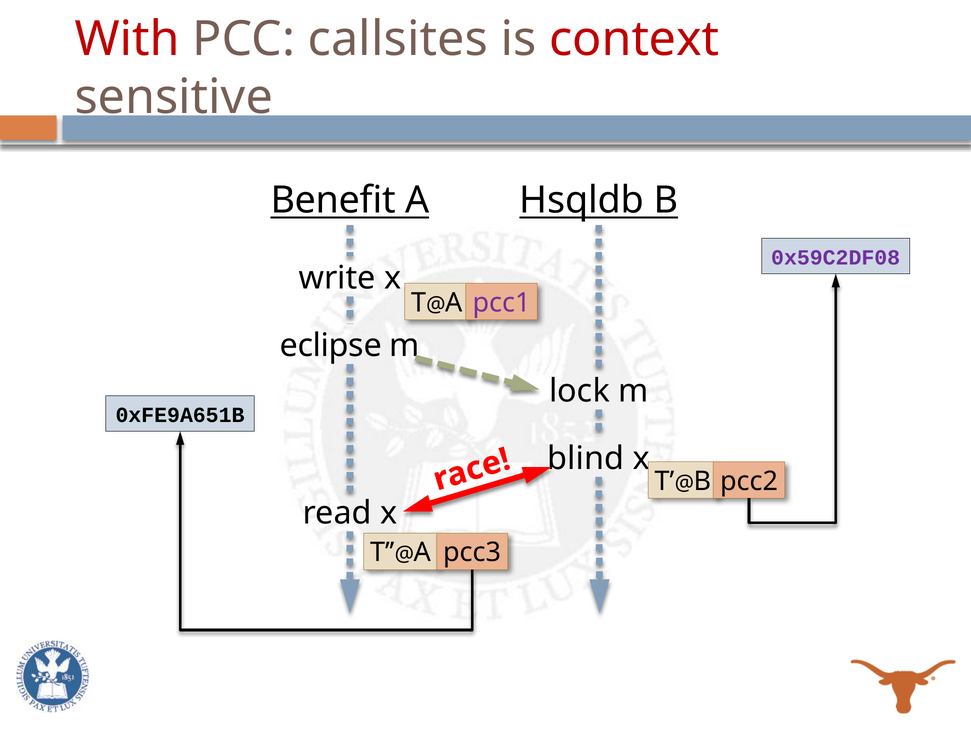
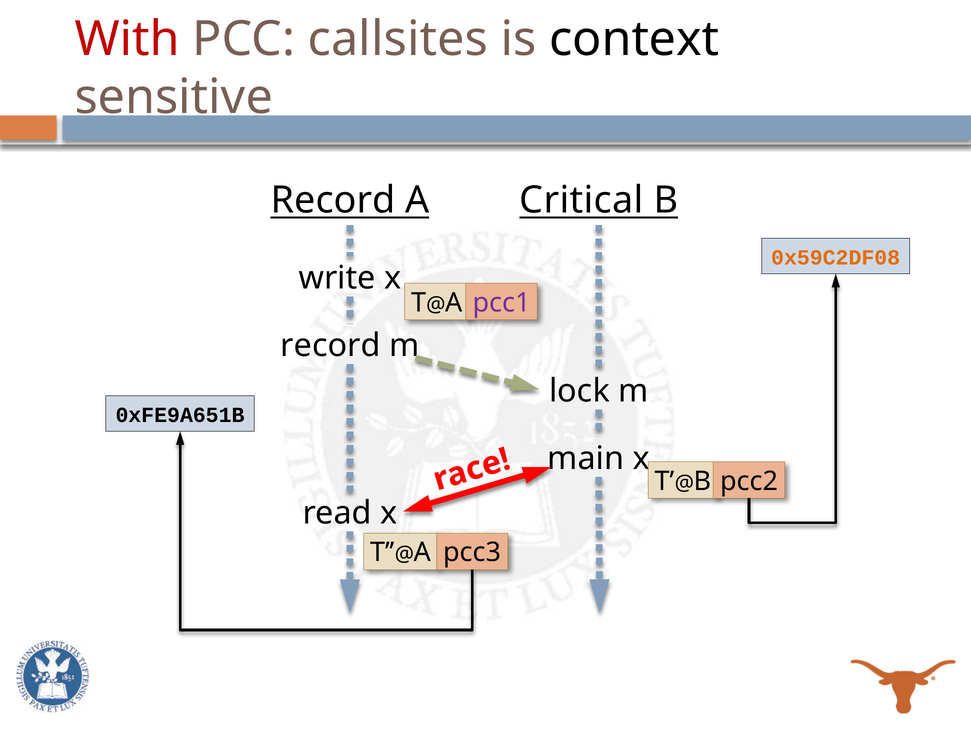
context colour: red -> black (634, 39)
Benefit: Benefit -> Record (333, 200)
Hsqldb: Hsqldb -> Critical (582, 200)
0x59C2DF08 colour: purple -> orange (836, 257)
eclipse: eclipse -> record (331, 345)
blind: blind -> main (586, 458)
